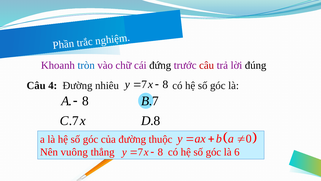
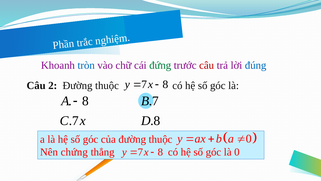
đứng colour: black -> green (160, 65)
đúng colour: black -> blue (256, 65)
4: 4 -> 2 (53, 85)
nhiêu: nhiêu -> thuộc (107, 85)
vuông: vuông -> chứng (74, 152)
là 6: 6 -> 0 (237, 152)
